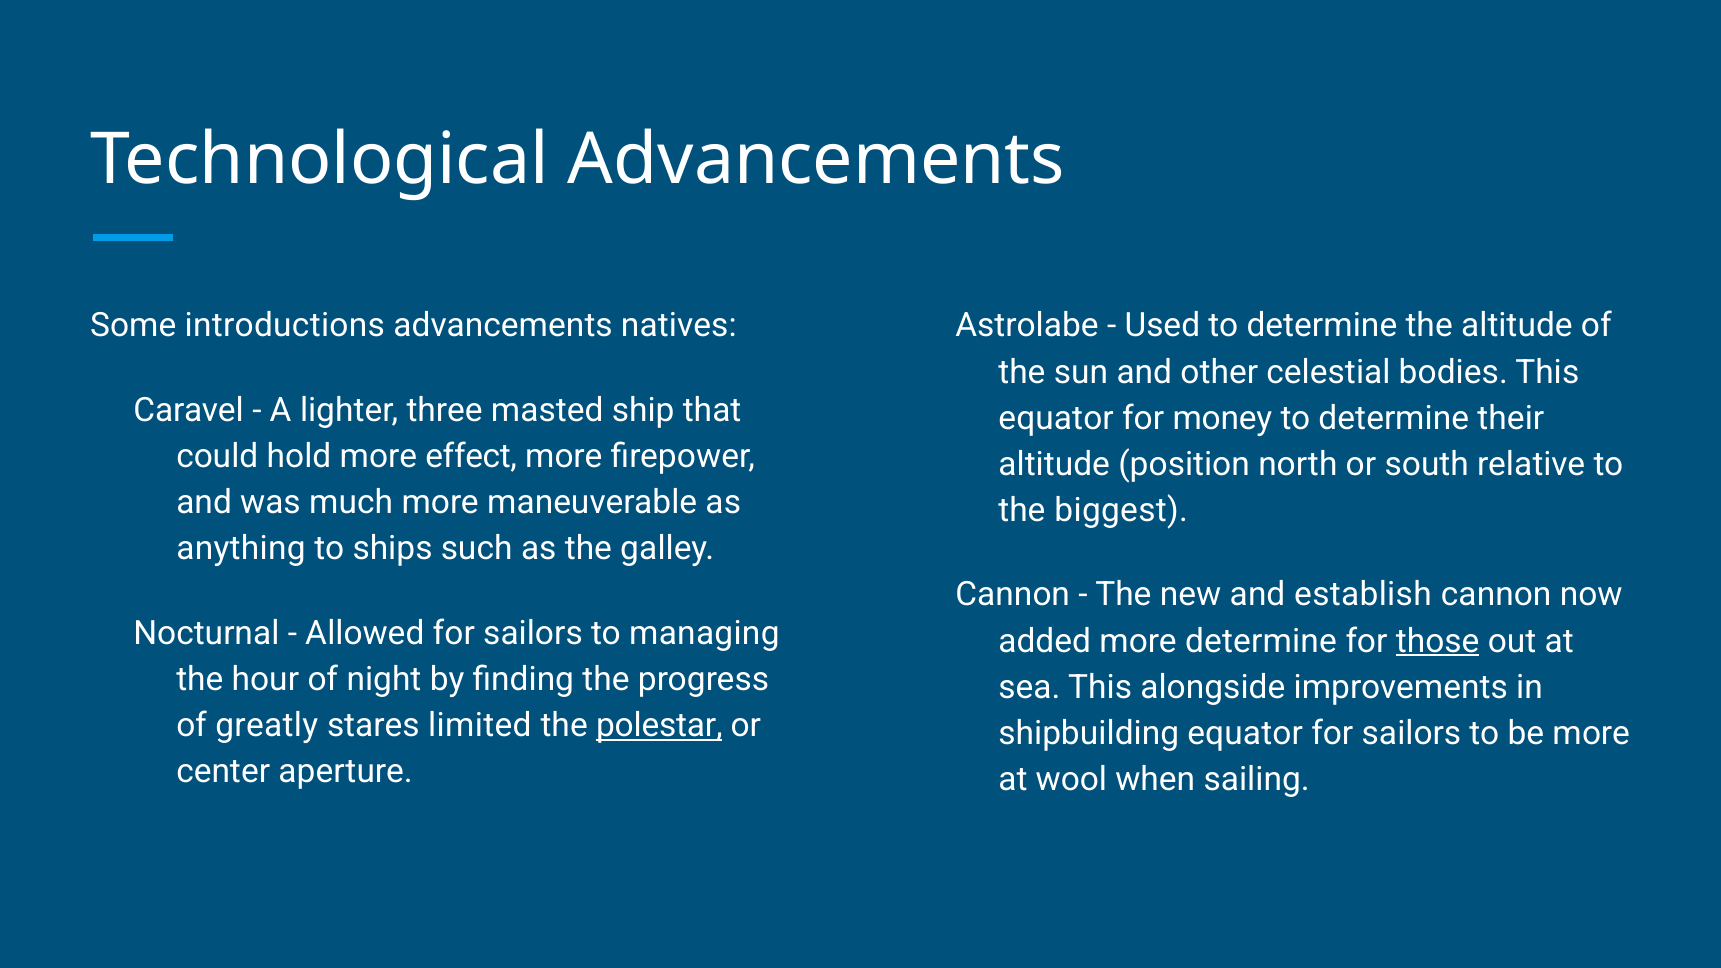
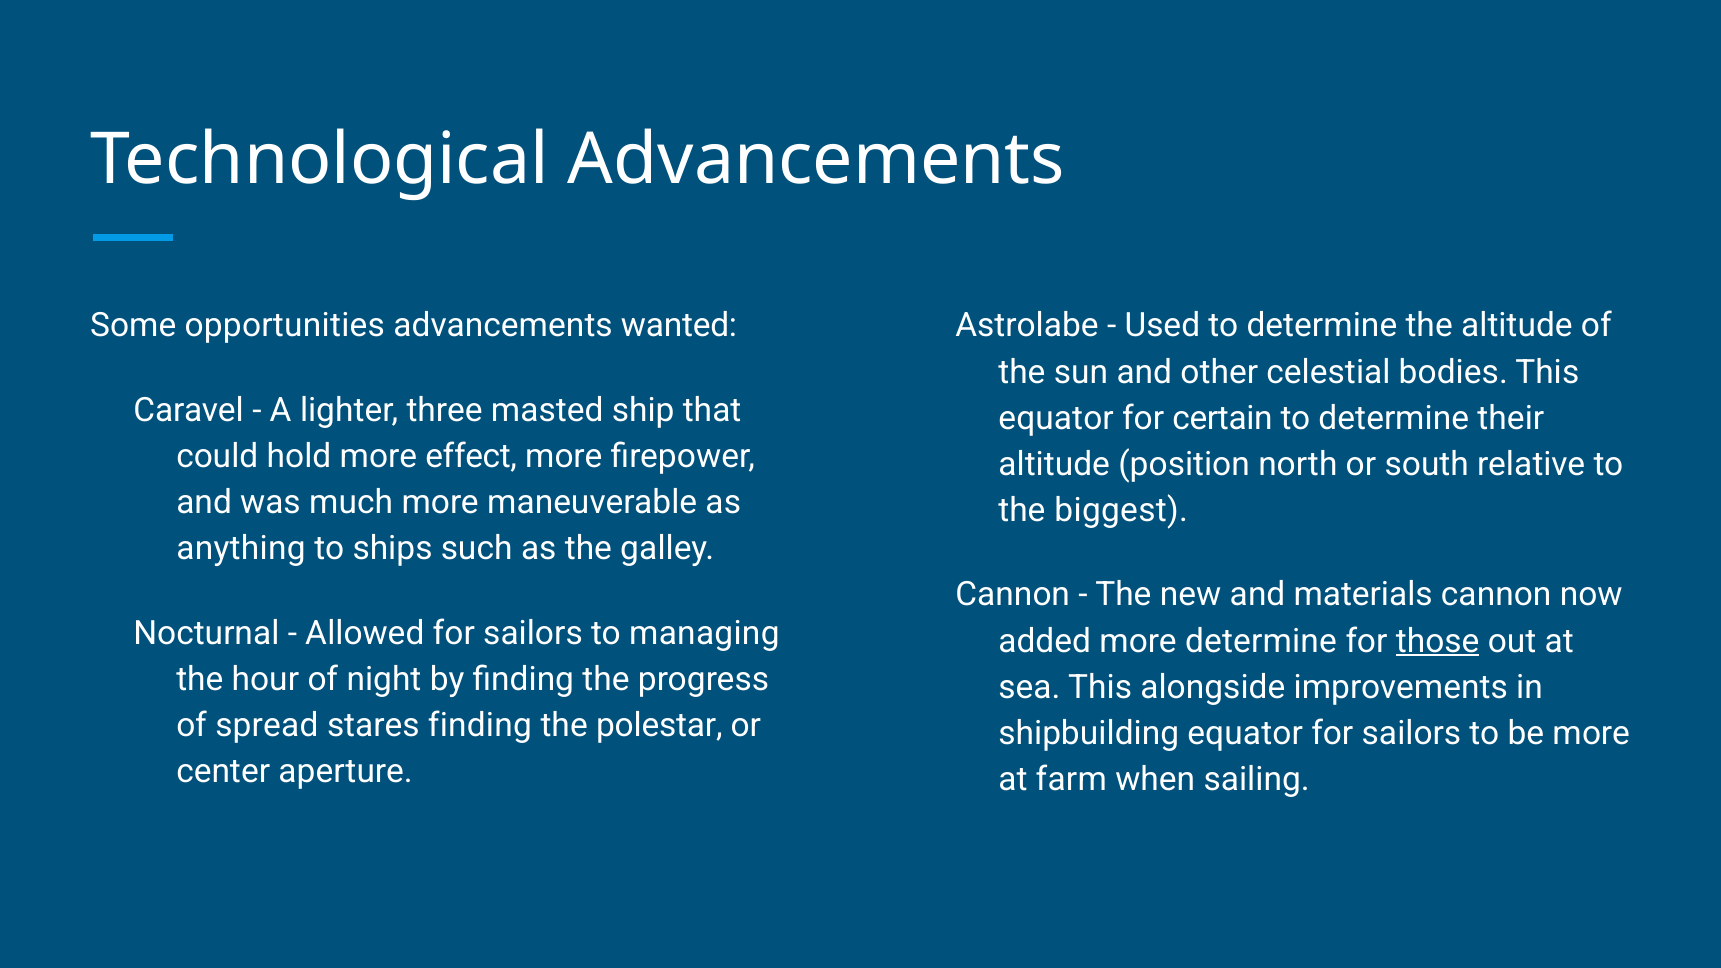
introductions: introductions -> opportunities (285, 326)
natives: natives -> wanted (679, 326)
money: money -> certain (1223, 418)
establish: establish -> materials (1363, 595)
greatly: greatly -> spread (267, 725)
stares limited: limited -> finding (480, 725)
polestar underline: present -> none (659, 725)
wool: wool -> farm (1071, 779)
